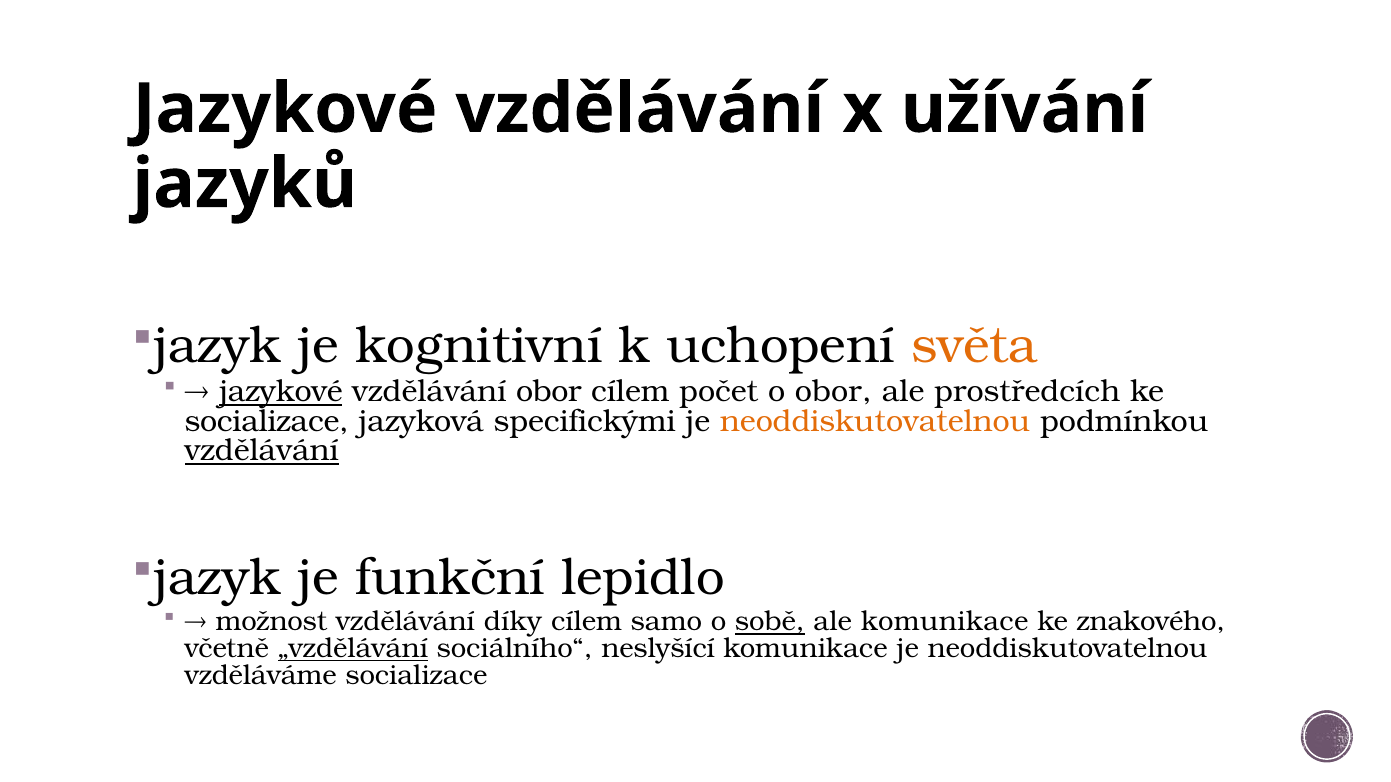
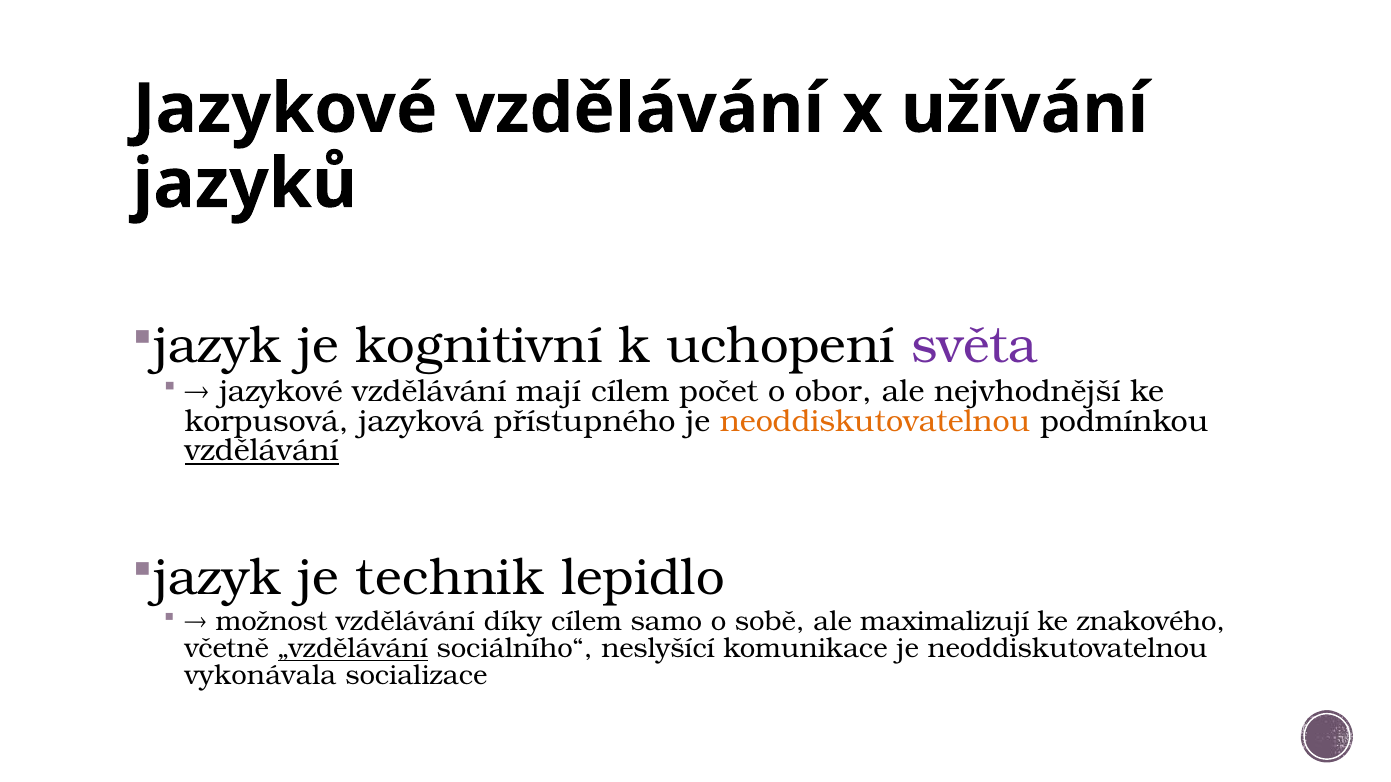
světa colour: orange -> purple (975, 346)
jazykové underline: present -> none (281, 392)
vzdělávání obor: obor -> mají (549, 392)
prostředcích: prostředcích -> nejvhodnější (1027, 392)
socializace: socializace -> korpusová (267, 421)
specifickými: specifickými -> přístupného (585, 421)
funkční: funkční -> technik (450, 578)
sobě underline: present -> none (770, 622)
ale komunikace: komunikace -> maximalizují (945, 622)
vzděláváme: vzděláváme -> vykonávala (261, 676)
